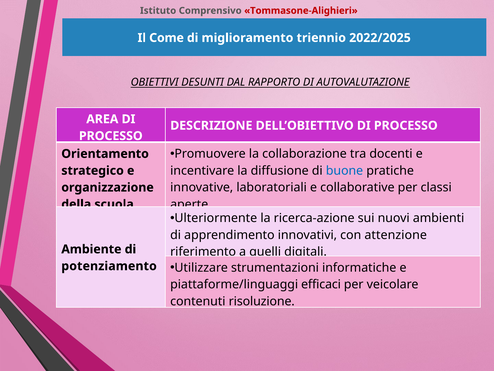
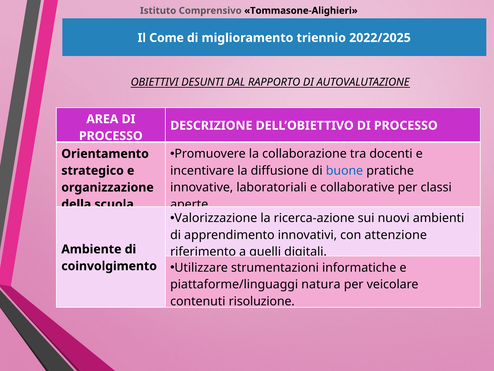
Tommasone-Alighieri colour: red -> black (301, 11)
Ulteriormente: Ulteriormente -> Valorizzazione (216, 218)
potenziamento: potenziamento -> coinvolgimento (109, 266)
efficaci: efficaci -> natura (321, 284)
